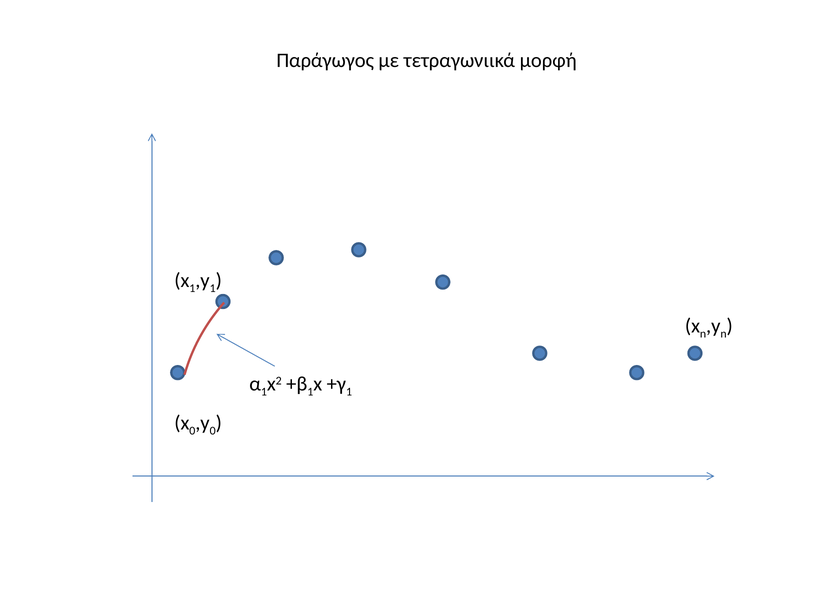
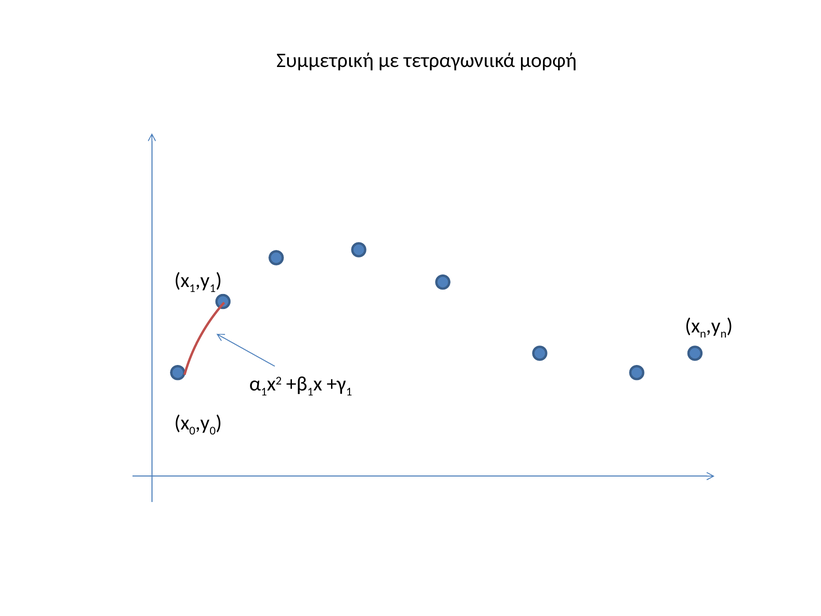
Παράγωγος: Παράγωγος -> Συμμετρική (325, 61)
